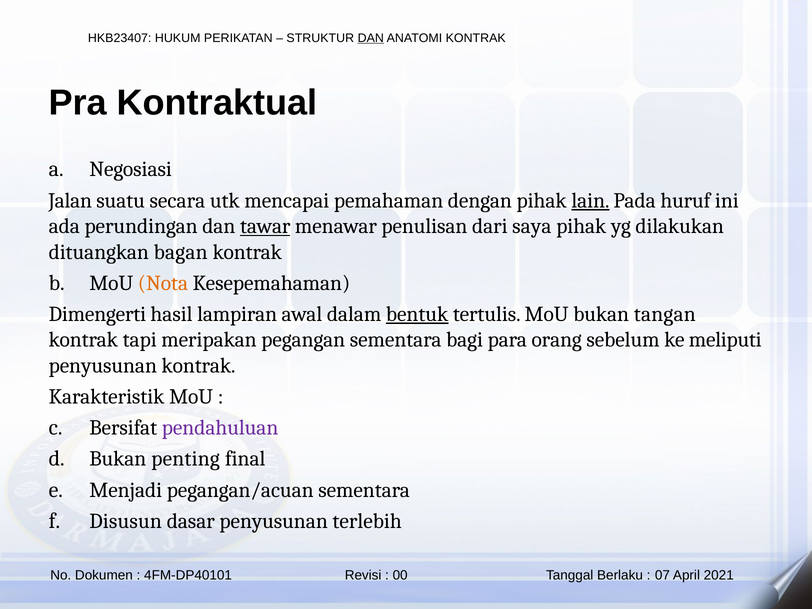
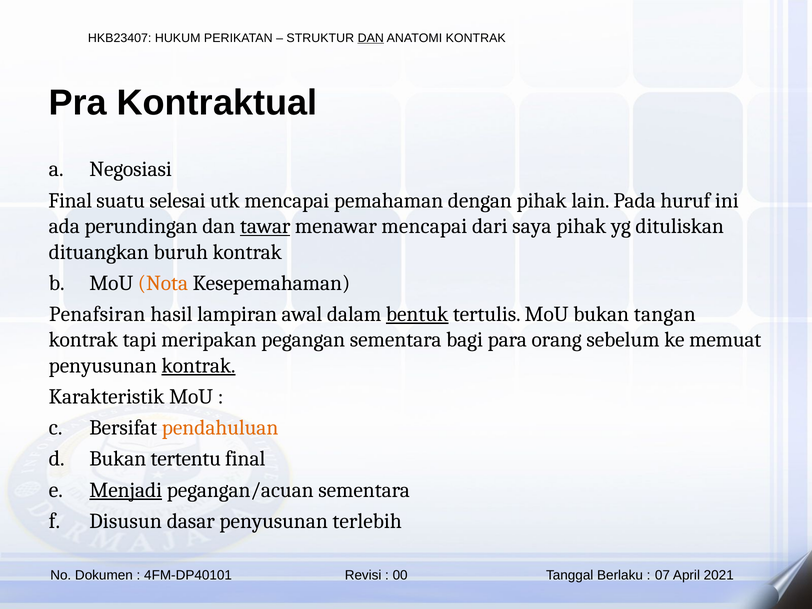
Jalan: Jalan -> Final (70, 201)
secara: secara -> selesai (178, 201)
lain underline: present -> none (590, 201)
menawar penulisan: penulisan -> mencapai (424, 226)
dilakukan: dilakukan -> dituliskan (680, 226)
bagan: bagan -> buruh (181, 252)
Dimengerti: Dimengerti -> Penafsiran (97, 314)
meliputi: meliputi -> memuat (725, 340)
kontrak underline: none -> present (199, 366)
pendahuluan colour: purple -> orange (220, 428)
penting: penting -> tertentu (186, 459)
Menjadi underline: none -> present (126, 490)
